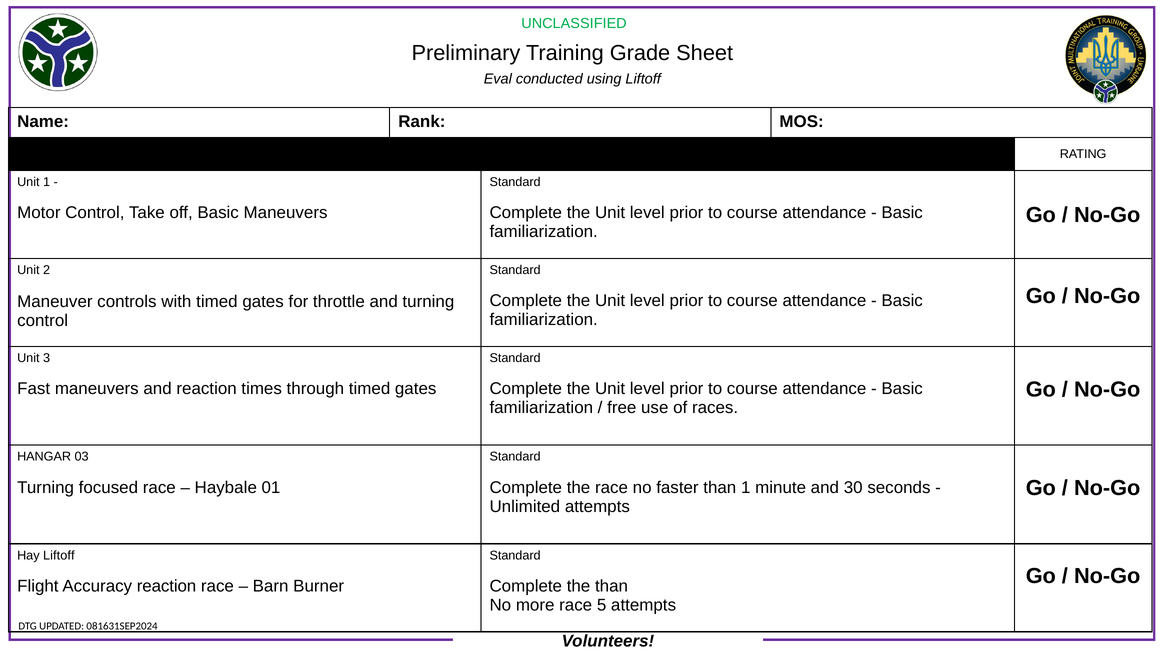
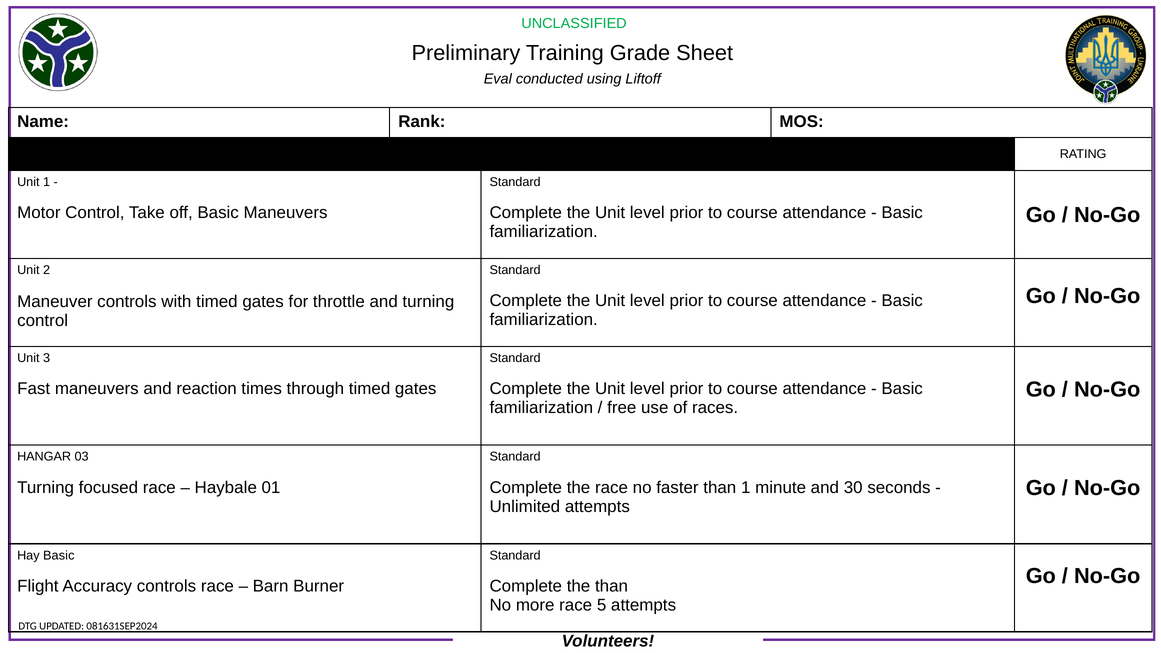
Hay Liftoff: Liftoff -> Basic (59, 555)
Accuracy reaction: reaction -> controls (166, 586)
